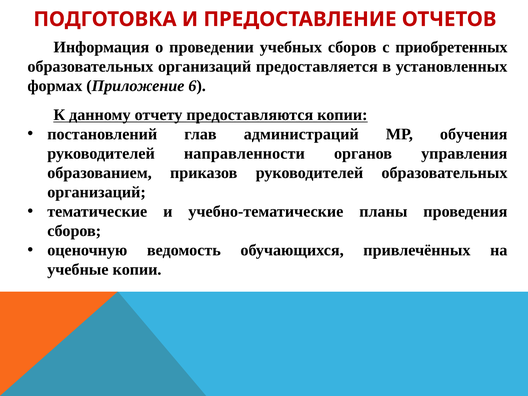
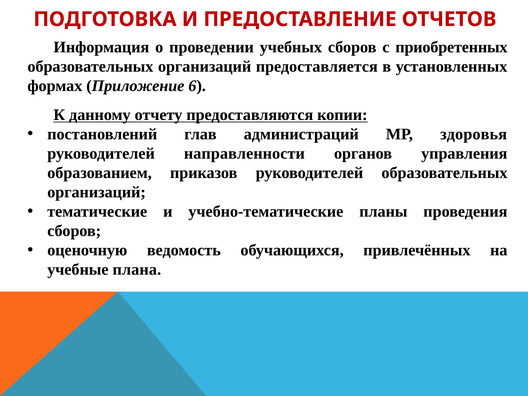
обучения: обучения -> здоровья (474, 134)
учебные копии: копии -> плана (137, 270)
